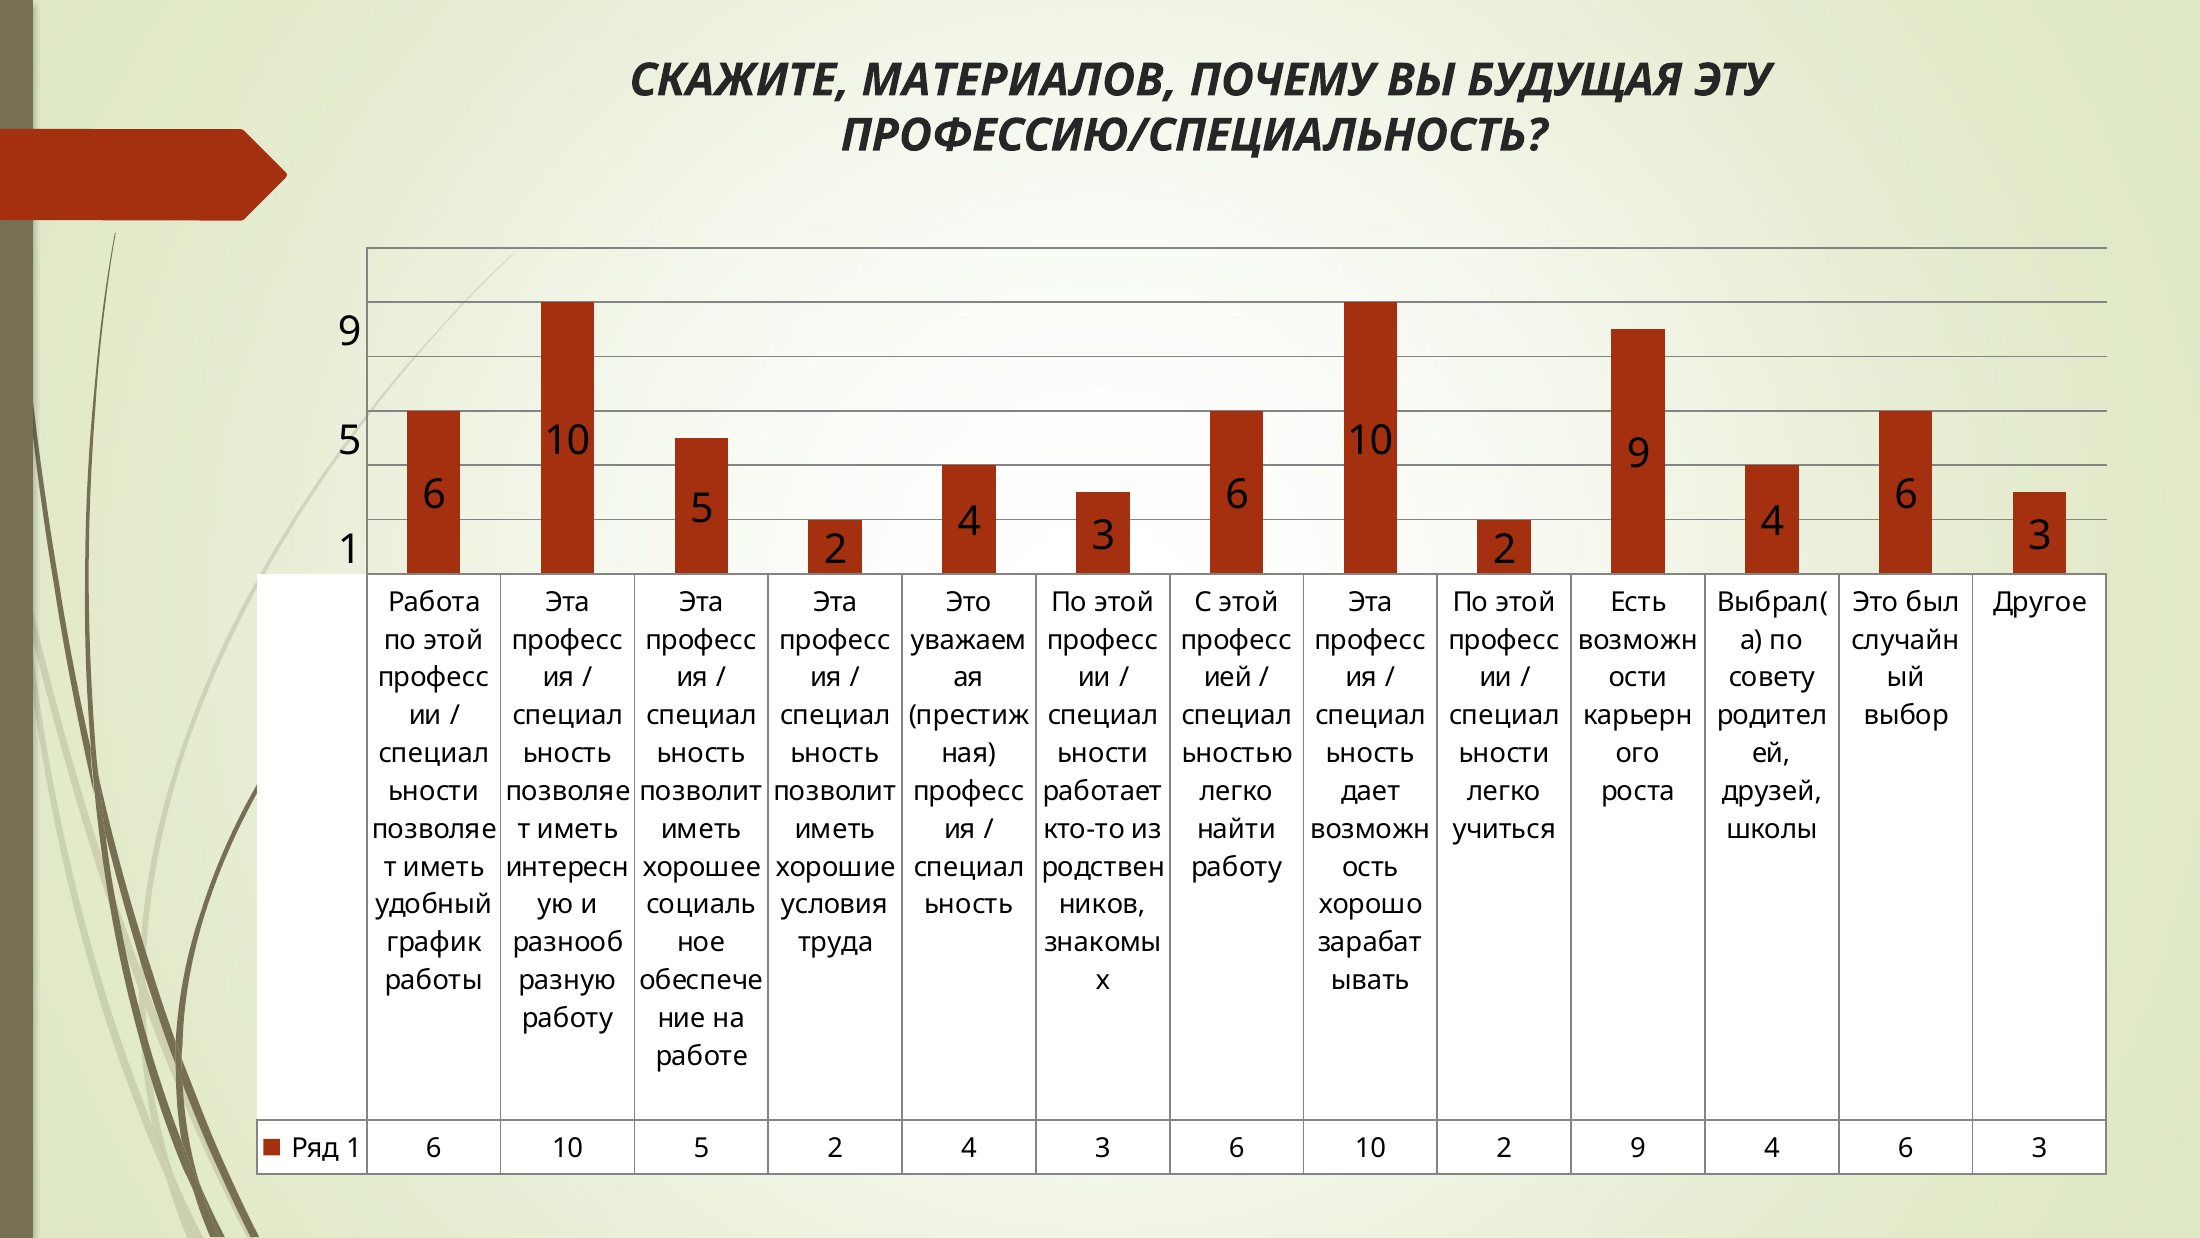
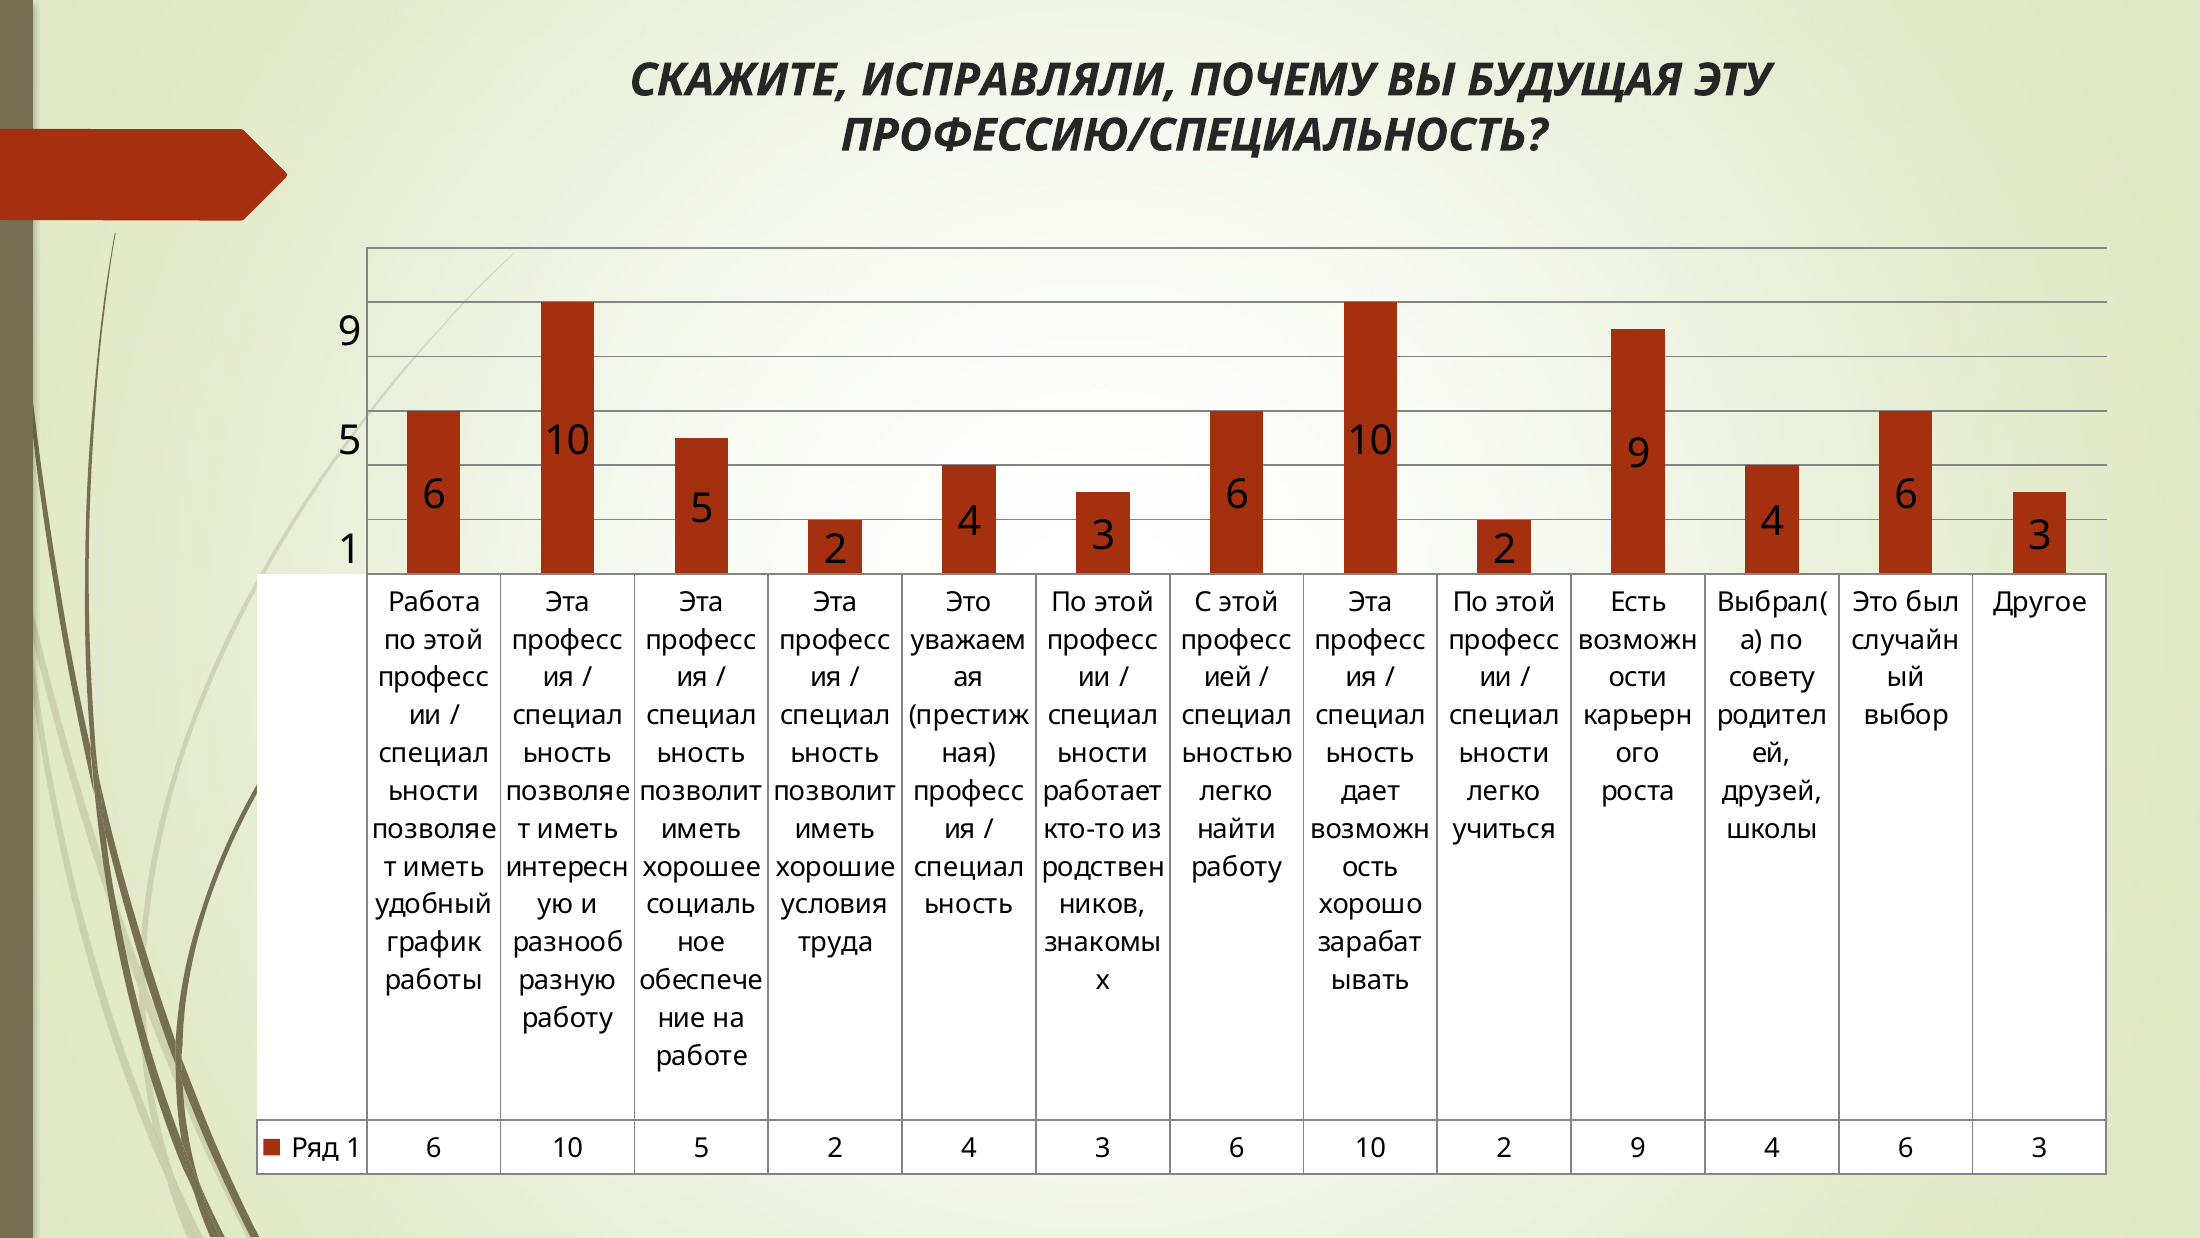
МАТЕРИАЛОВ: МАТЕРИАЛОВ -> ИСПРАВЛЯЛИ (1019, 80)
